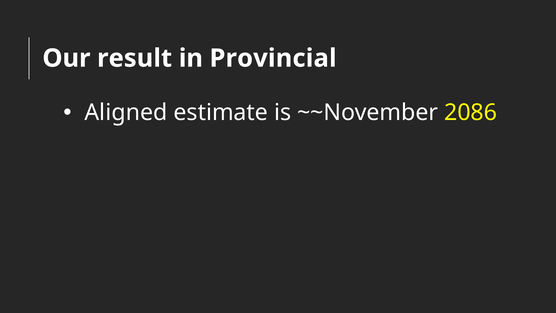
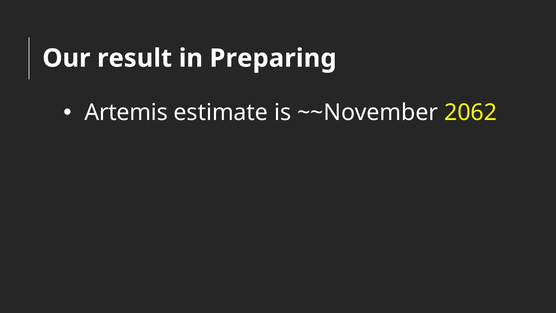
Provincial: Provincial -> Preparing (273, 58)
Aligned: Aligned -> Artemis (126, 113)
2086: 2086 -> 2062 (471, 113)
